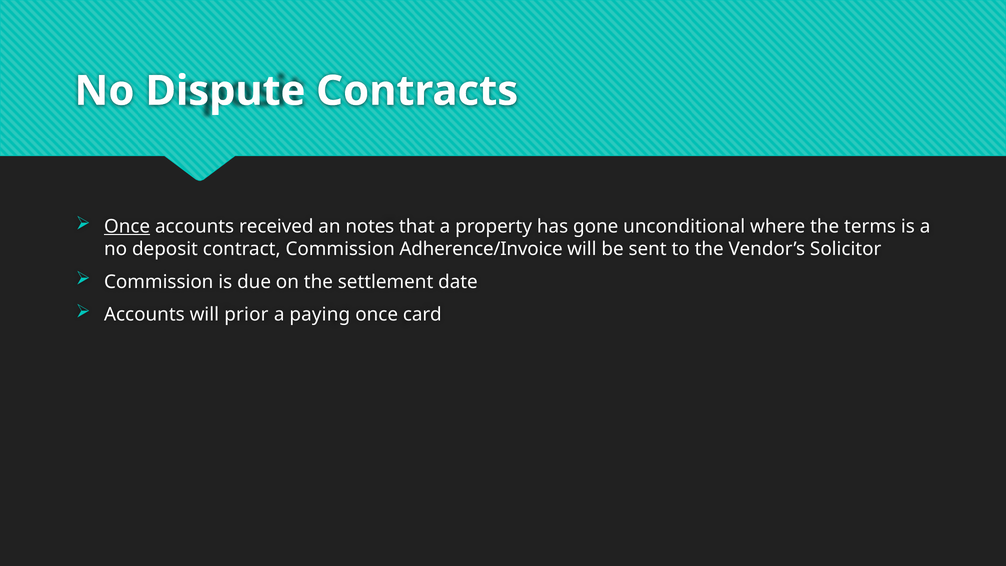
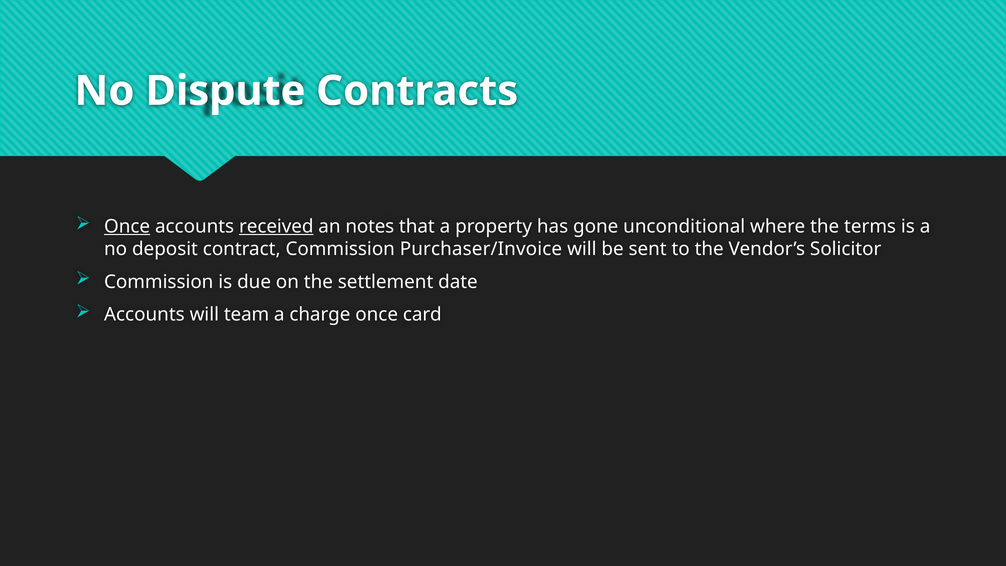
received underline: none -> present (276, 226)
Adherence/Invoice: Adherence/Invoice -> Purchaser/Invoice (481, 249)
prior: prior -> team (247, 314)
paying: paying -> charge (320, 314)
